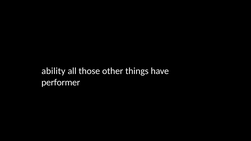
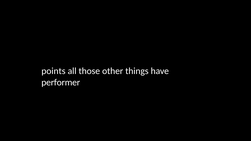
ability: ability -> points (53, 71)
